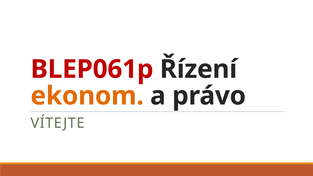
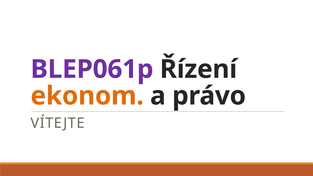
BLEP061p colour: red -> purple (92, 69)
